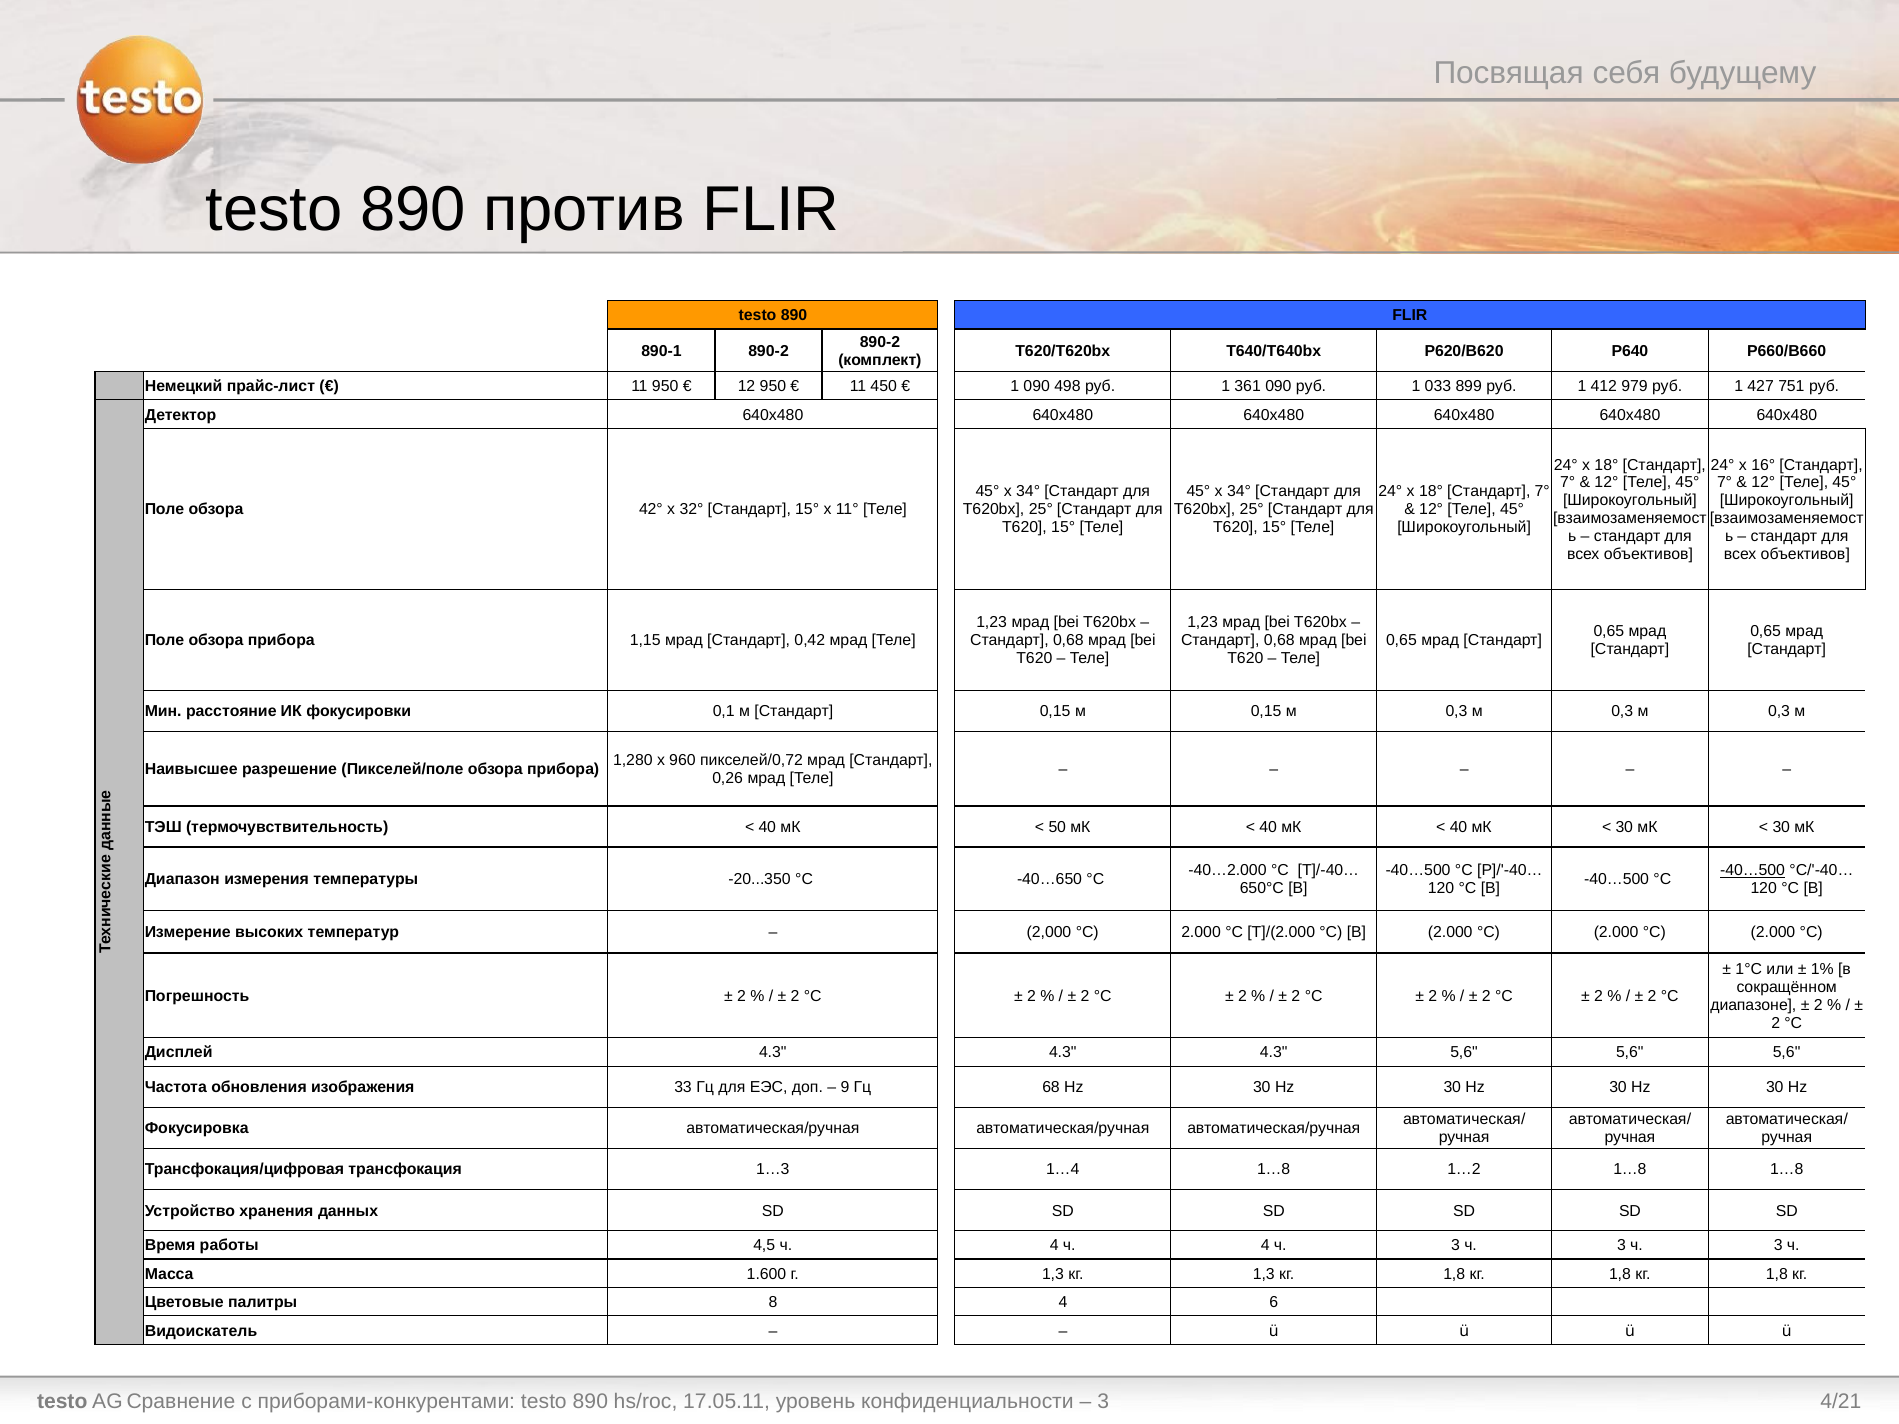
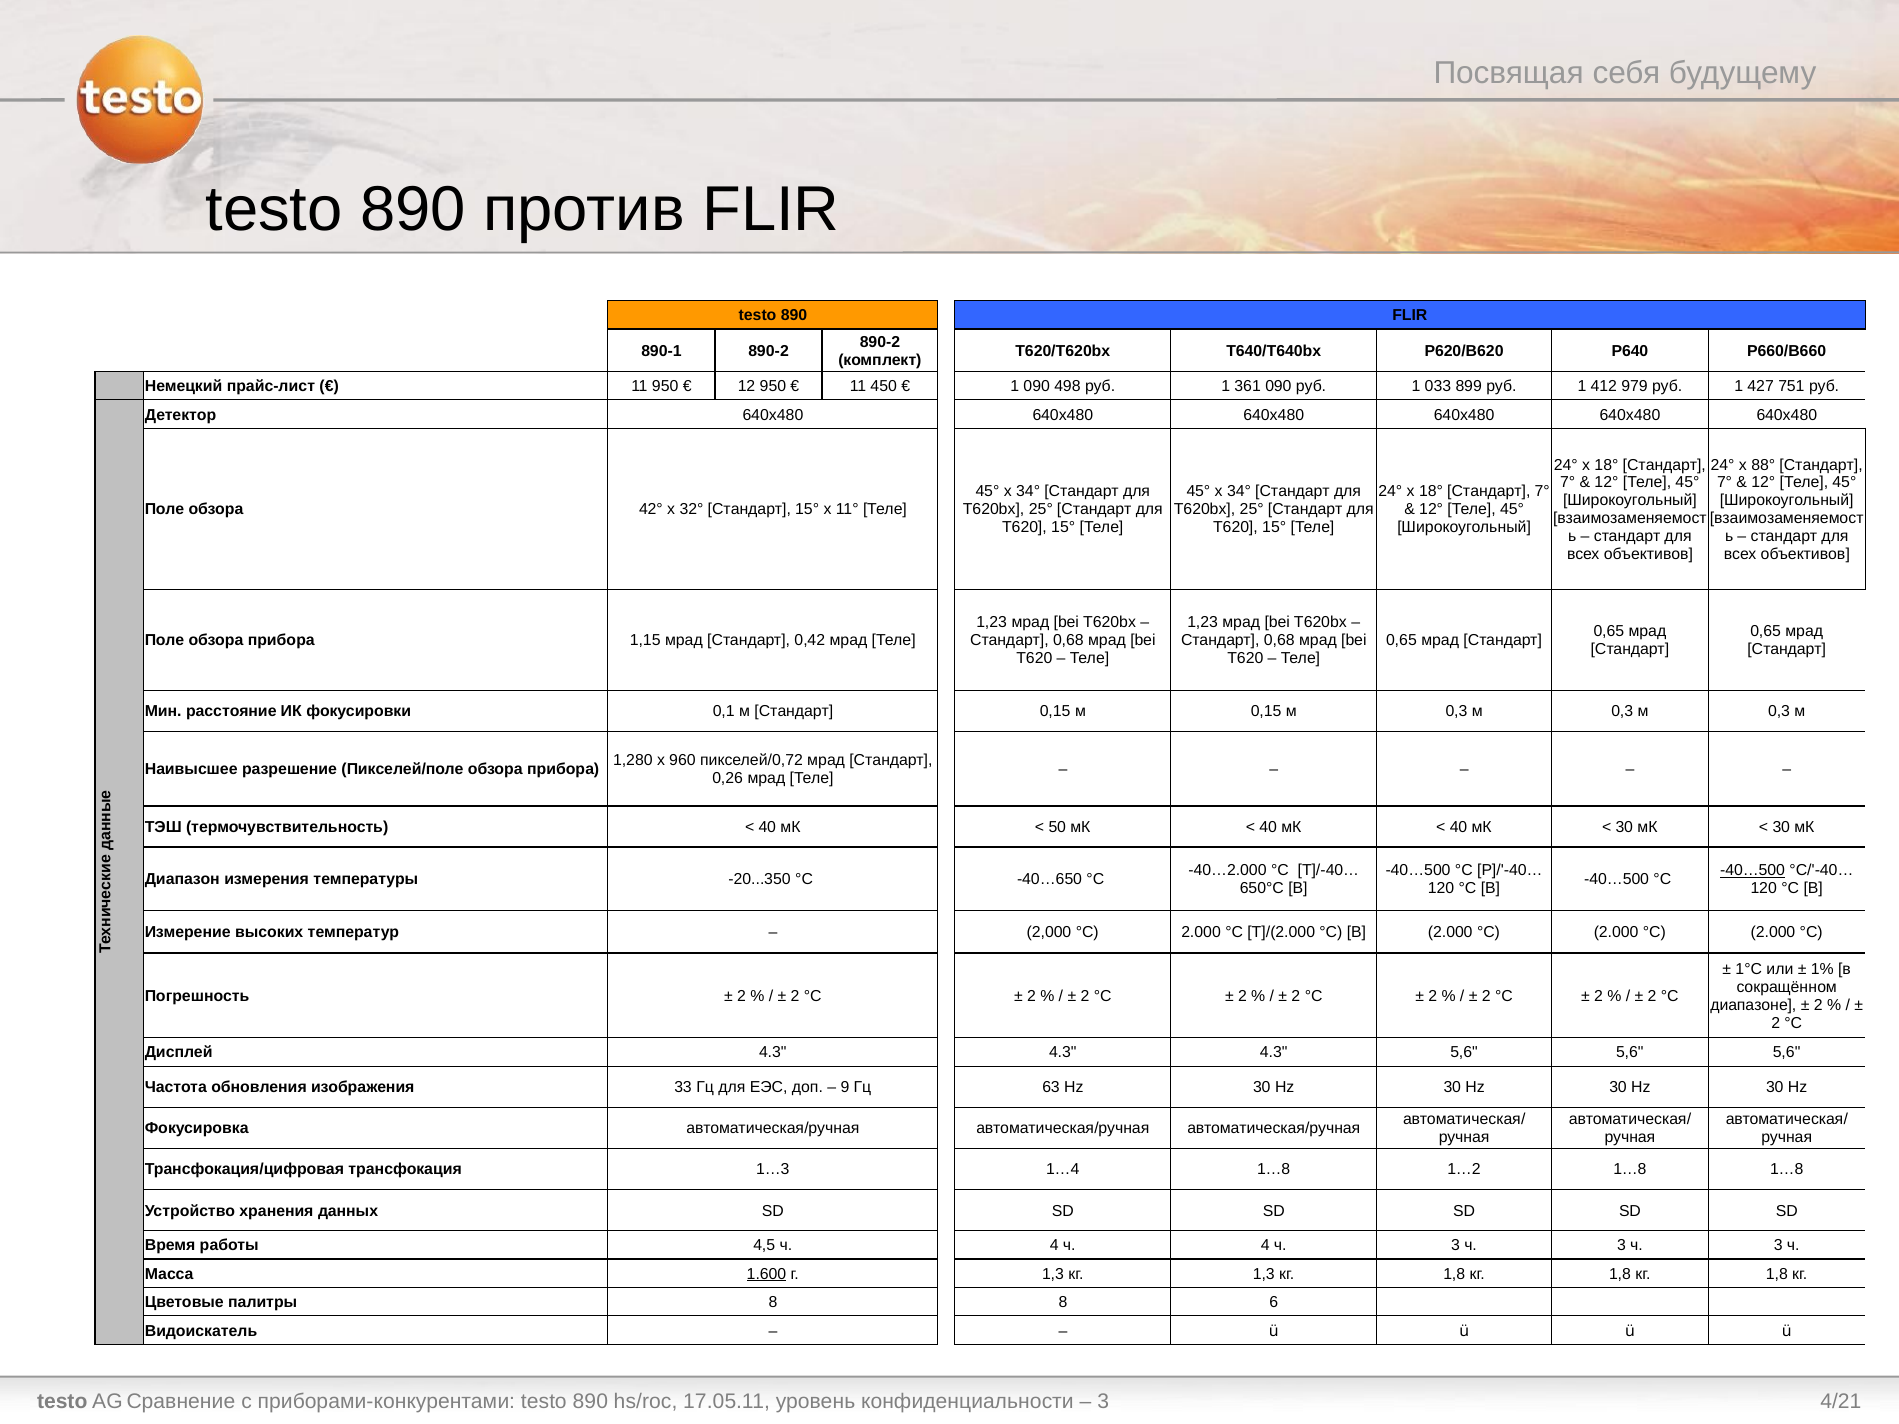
16°: 16° -> 88° (1763, 465)
68: 68 -> 63 (1051, 1088)
1.600 underline: none -> present (767, 1274)
8 4: 4 -> 8 (1063, 1303)
